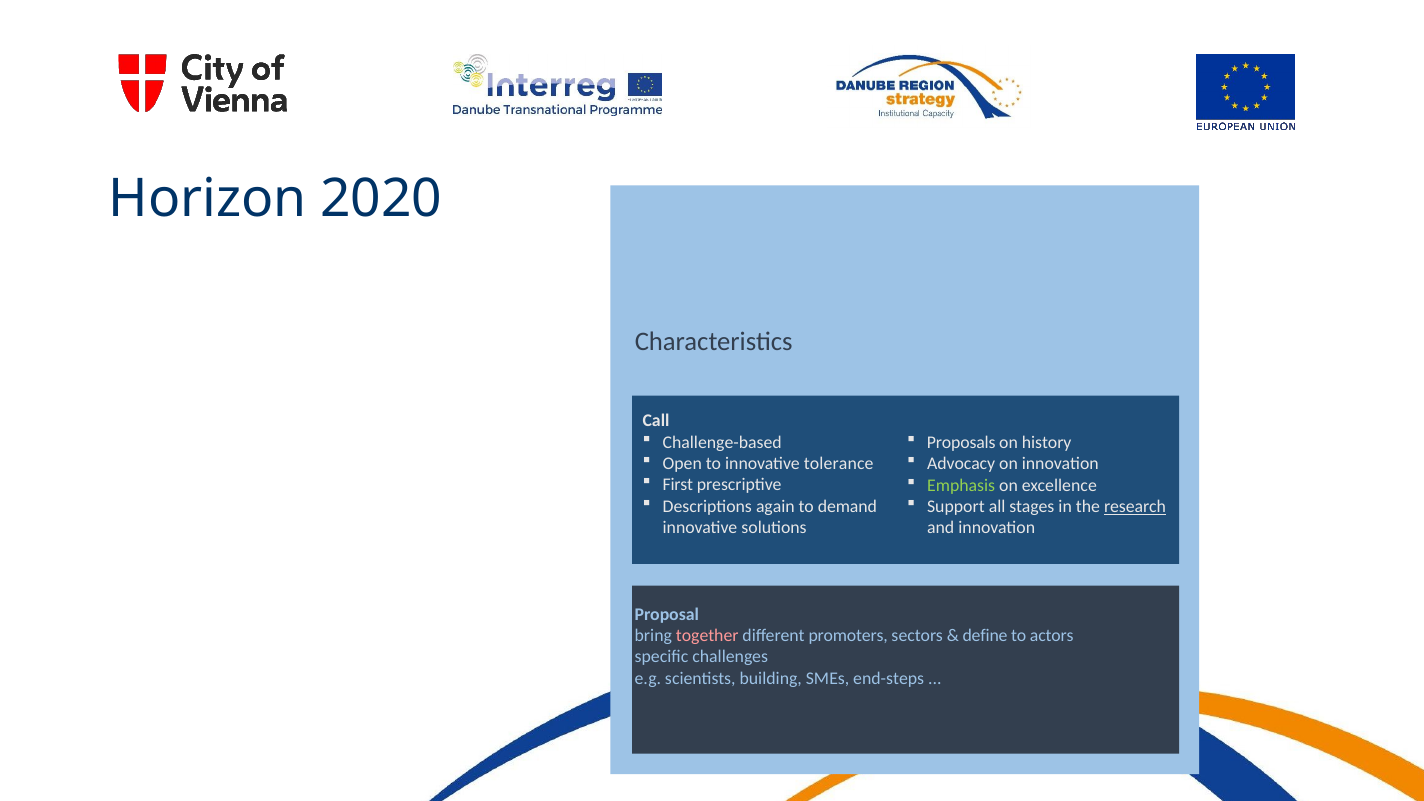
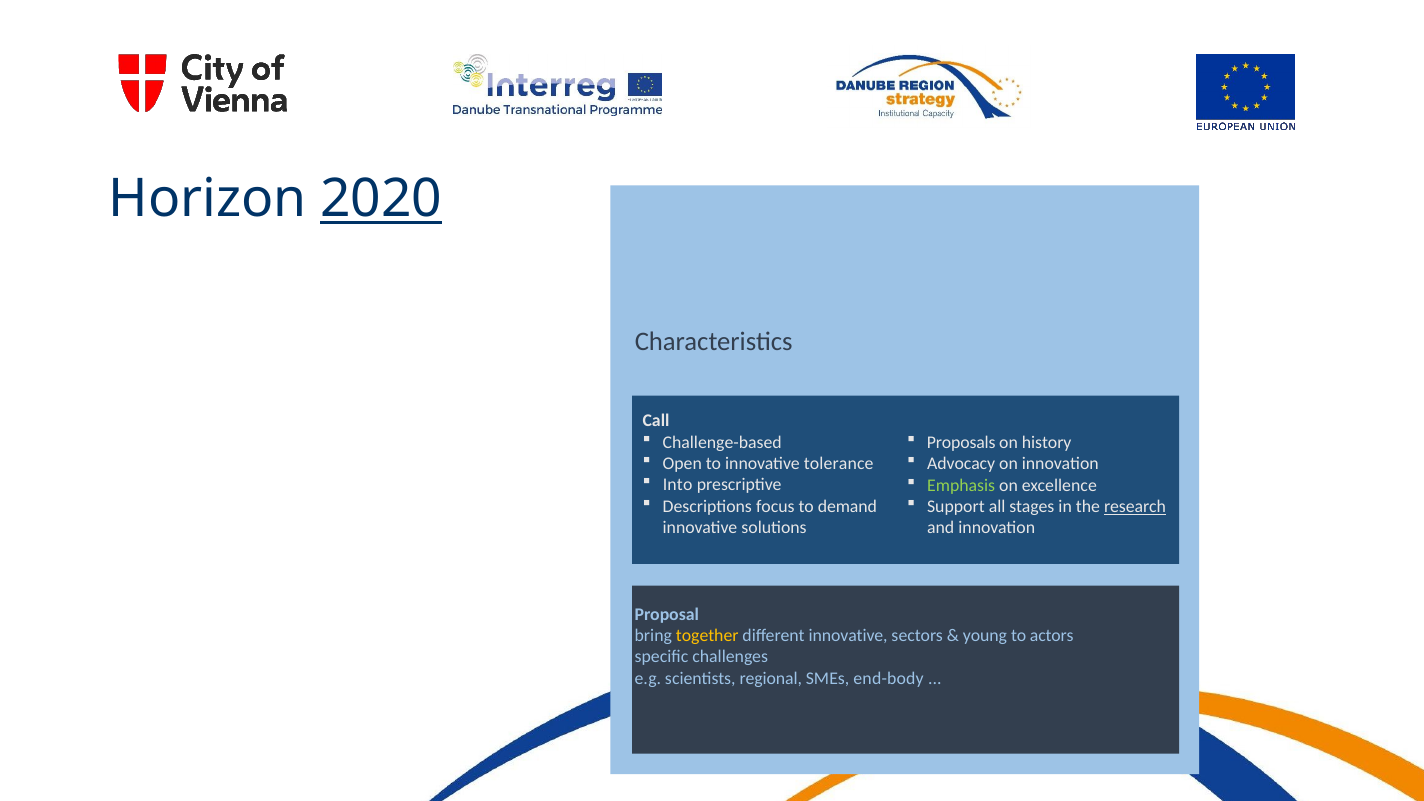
2020 underline: none -> present (381, 199)
First: First -> Into (678, 485)
again: again -> focus (775, 506)
together colour: pink -> yellow (707, 636)
different promoters: promoters -> innovative (848, 636)
define: define -> young (985, 636)
building: building -> regional (771, 678)
end-steps: end-steps -> end-body (889, 678)
